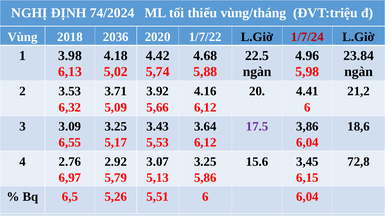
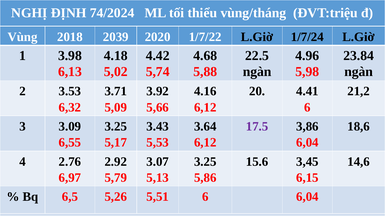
2036: 2036 -> 2039 (116, 37)
1/7/24 colour: red -> black (307, 37)
72,8: 72,8 -> 14,6 (359, 162)
